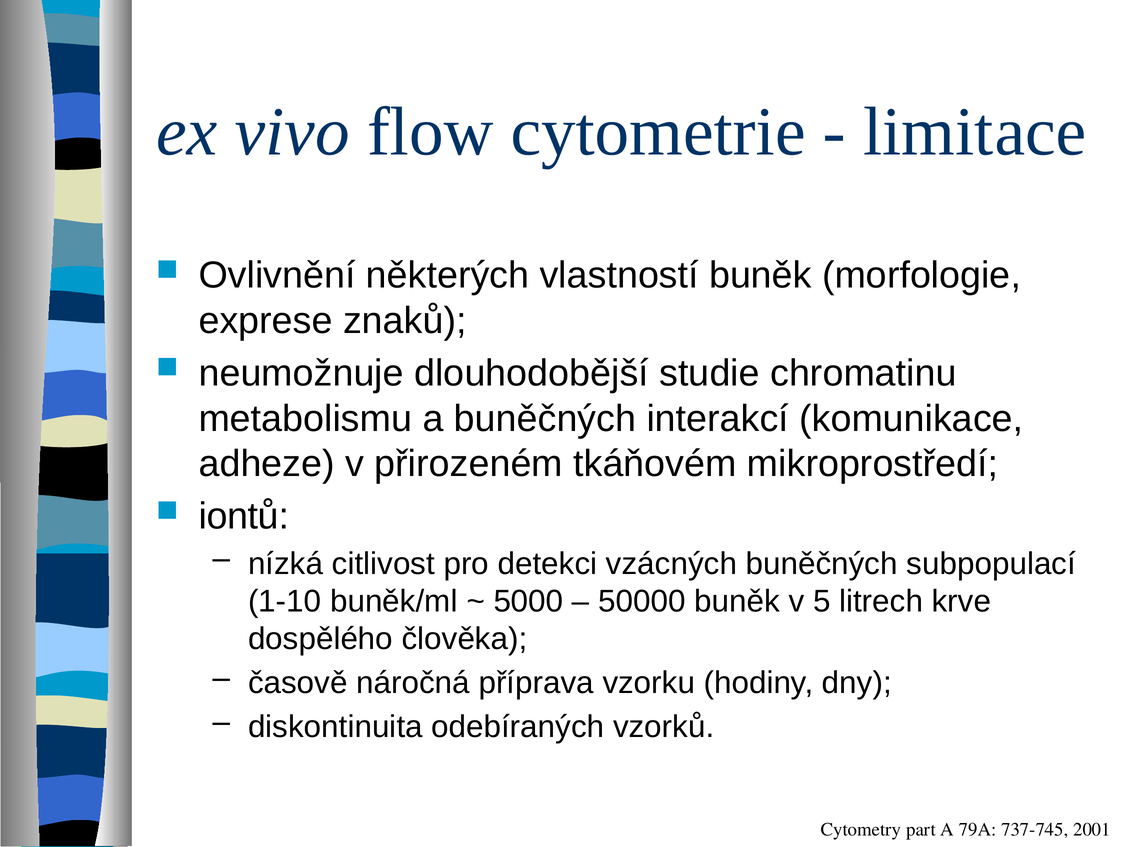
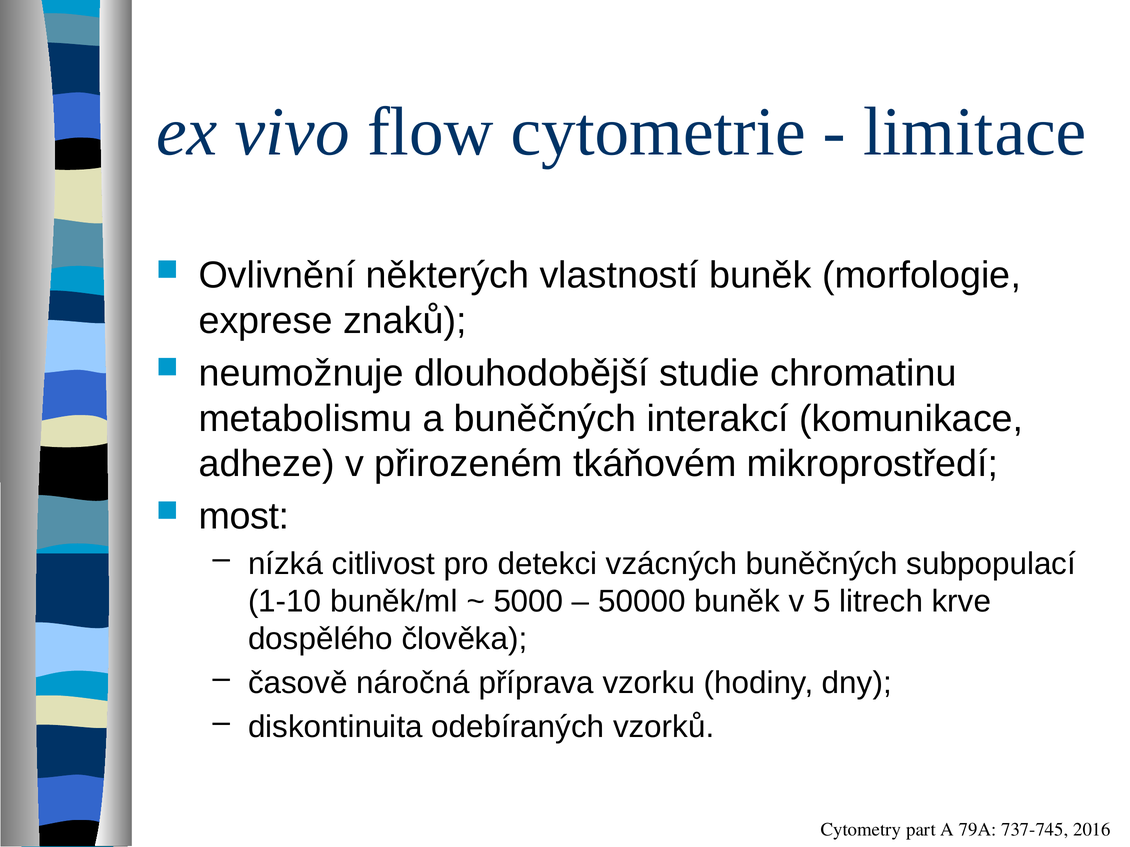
iontů: iontů -> most (244, 517)
2001: 2001 -> 2016 (1092, 830)
